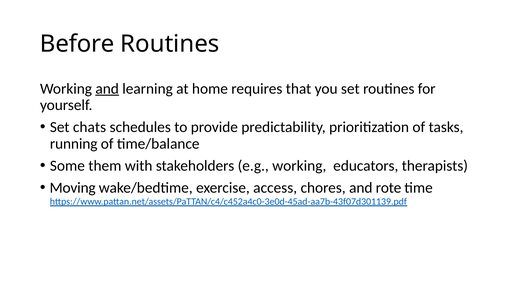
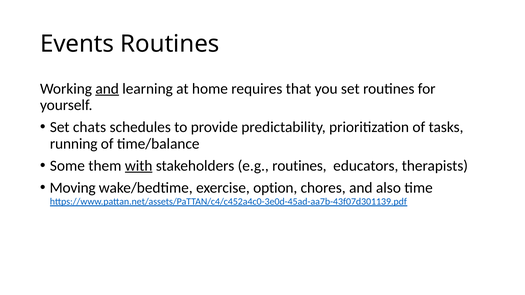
Before: Before -> Events (77, 44)
with underline: none -> present (139, 166)
e.g working: working -> routines (299, 166)
access: access -> option (275, 188)
rote: rote -> also (388, 188)
